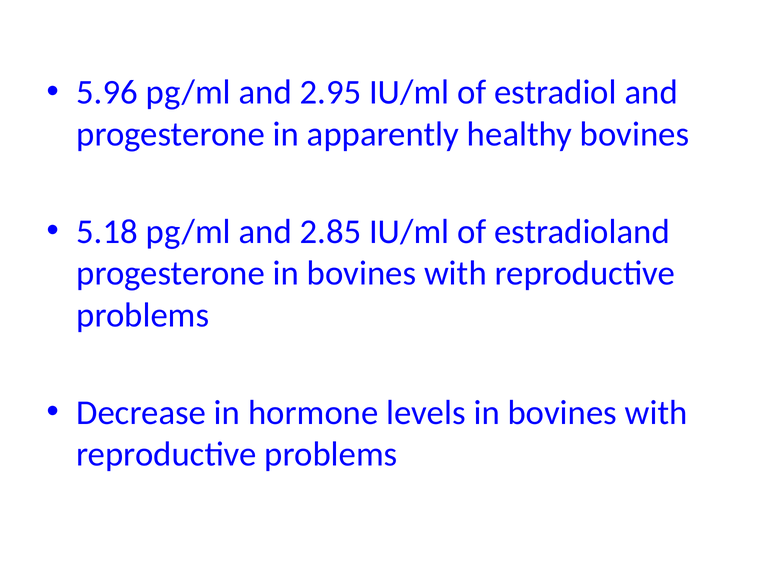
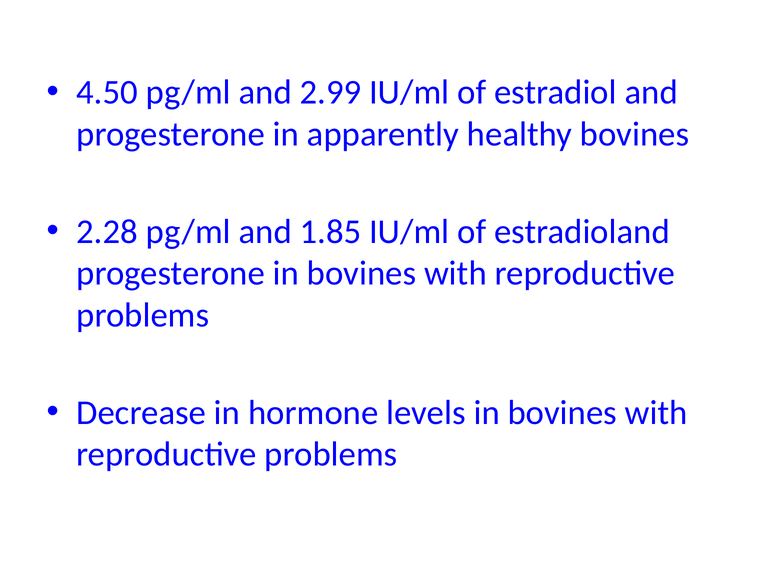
5.96: 5.96 -> 4.50 (107, 92)
2.95: 2.95 -> 2.99 (330, 92)
5.18: 5.18 -> 2.28 (107, 231)
2.85: 2.85 -> 1.85 (330, 231)
